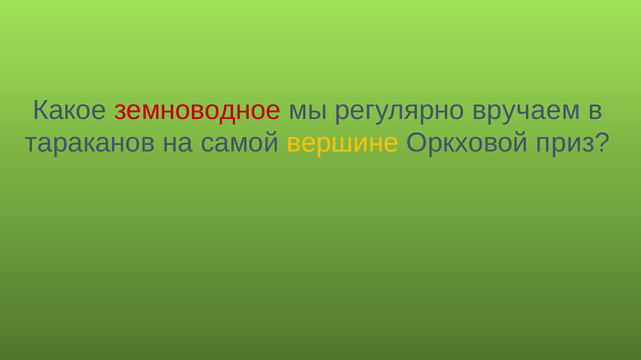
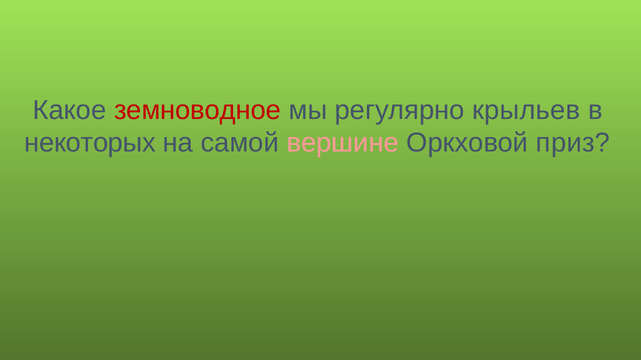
вручаем: вручаем -> крыльев (526, 110)
тараканов: тараканов -> некоторых (90, 143)
вершине colour: yellow -> pink (343, 143)
